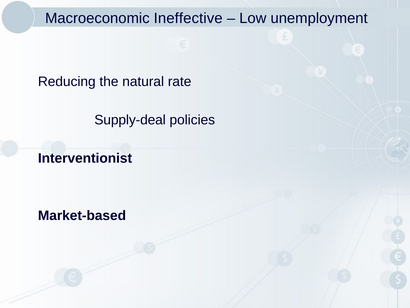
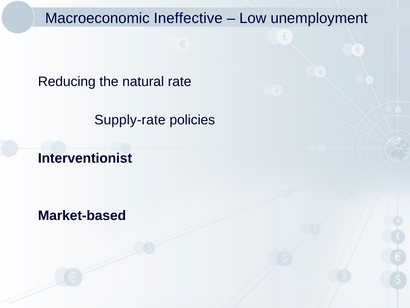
Supply-deal: Supply-deal -> Supply-rate (130, 120)
